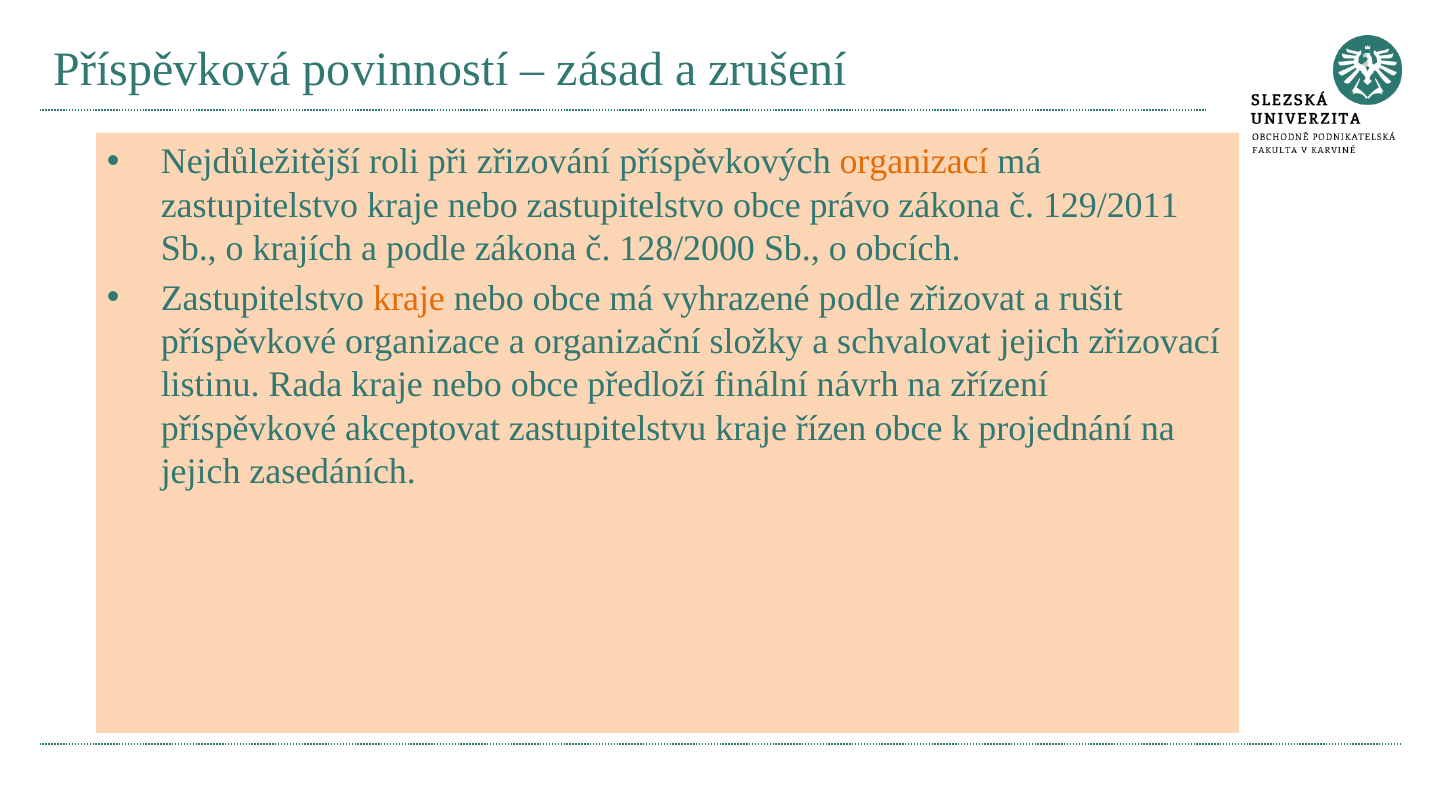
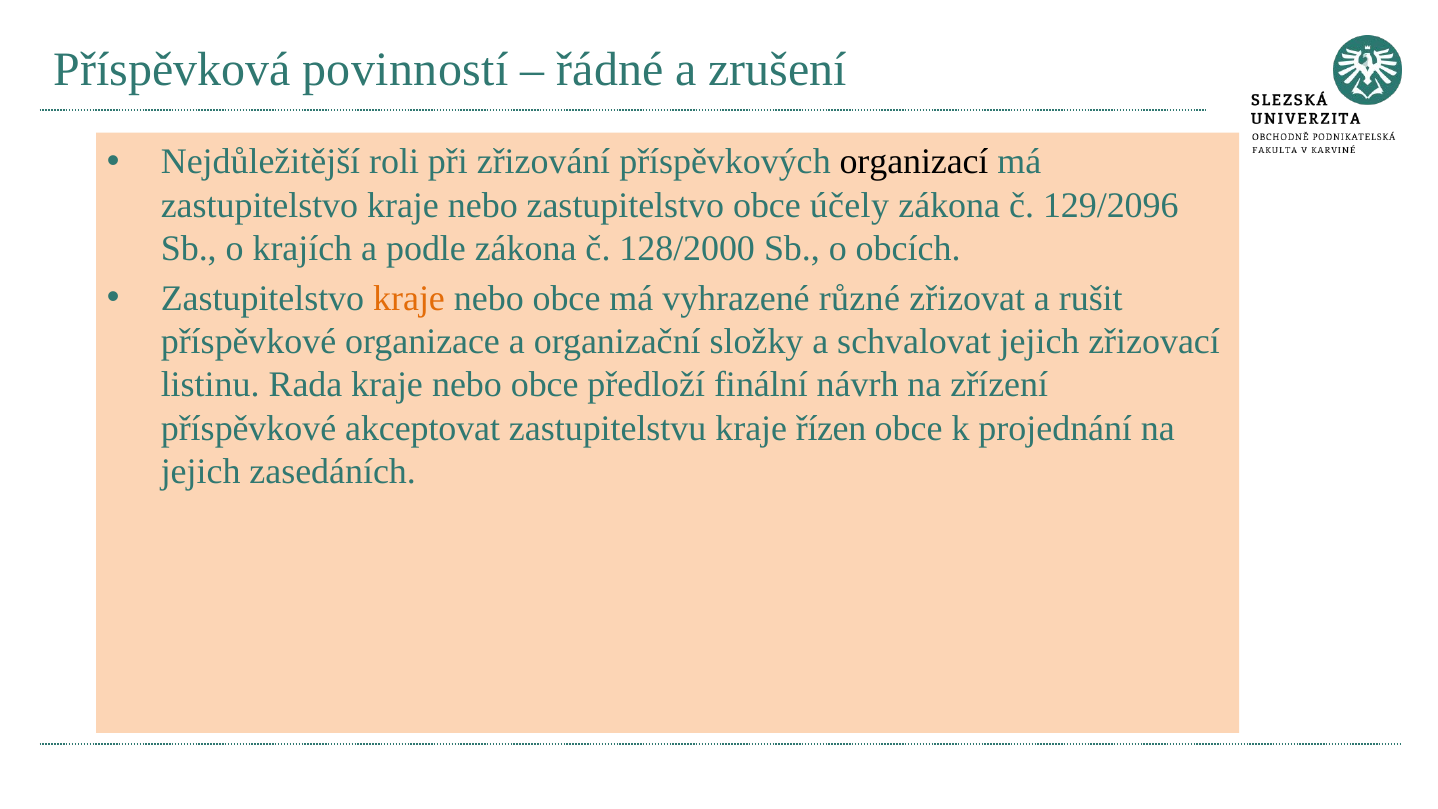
zásad: zásad -> řádné (610, 70)
organizací colour: orange -> black (914, 162)
právo: právo -> účely (849, 205)
129/2011: 129/2011 -> 129/2096 (1111, 205)
vyhrazené podle: podle -> různé (859, 299)
